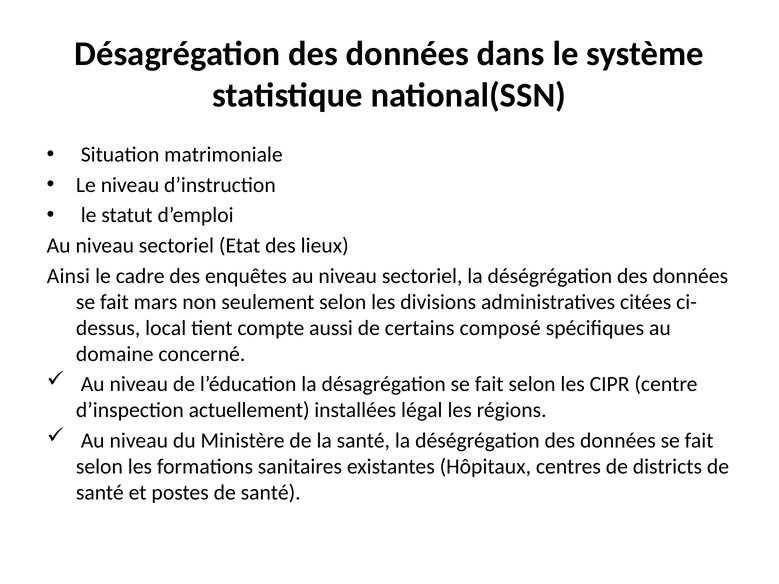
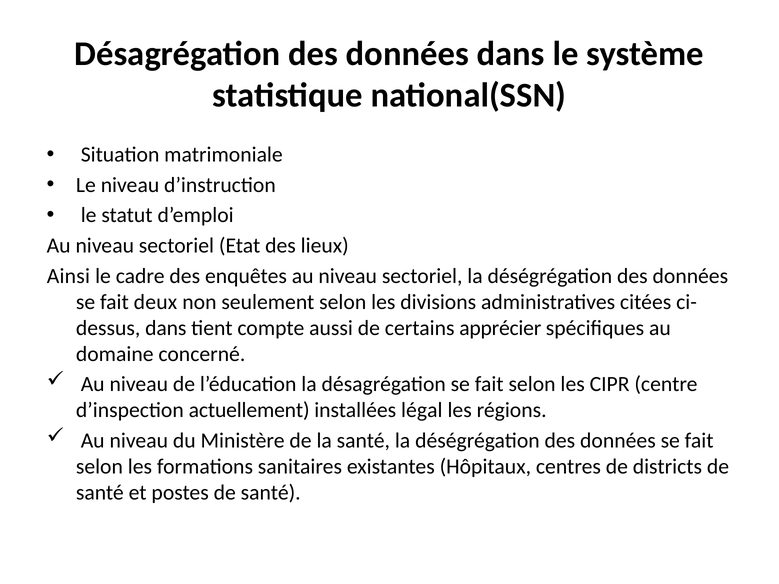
mars: mars -> deux (155, 302)
local: local -> dans (166, 328)
composé: composé -> apprécier (500, 328)
